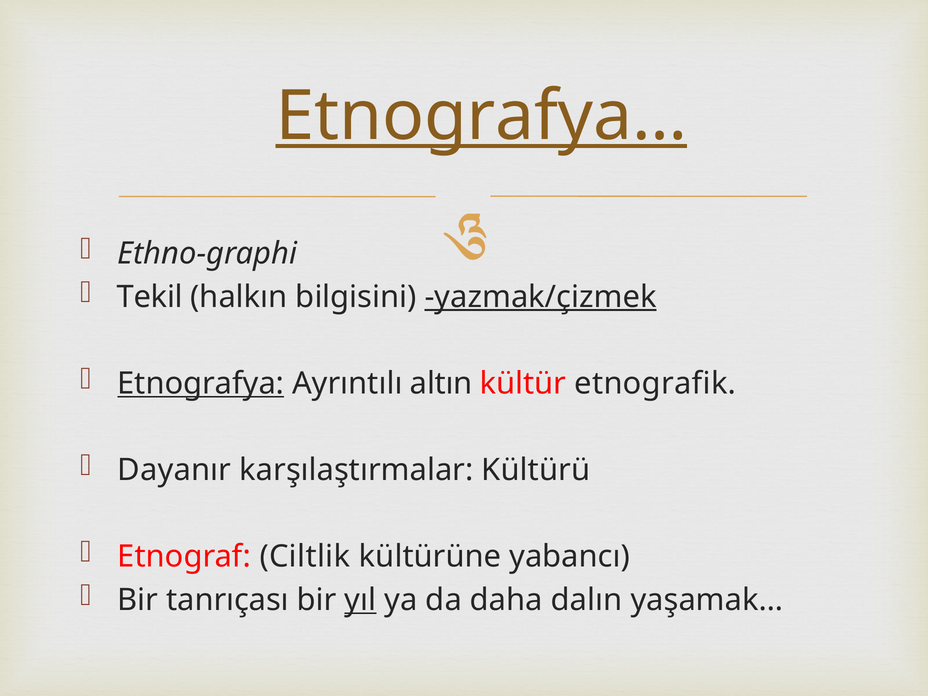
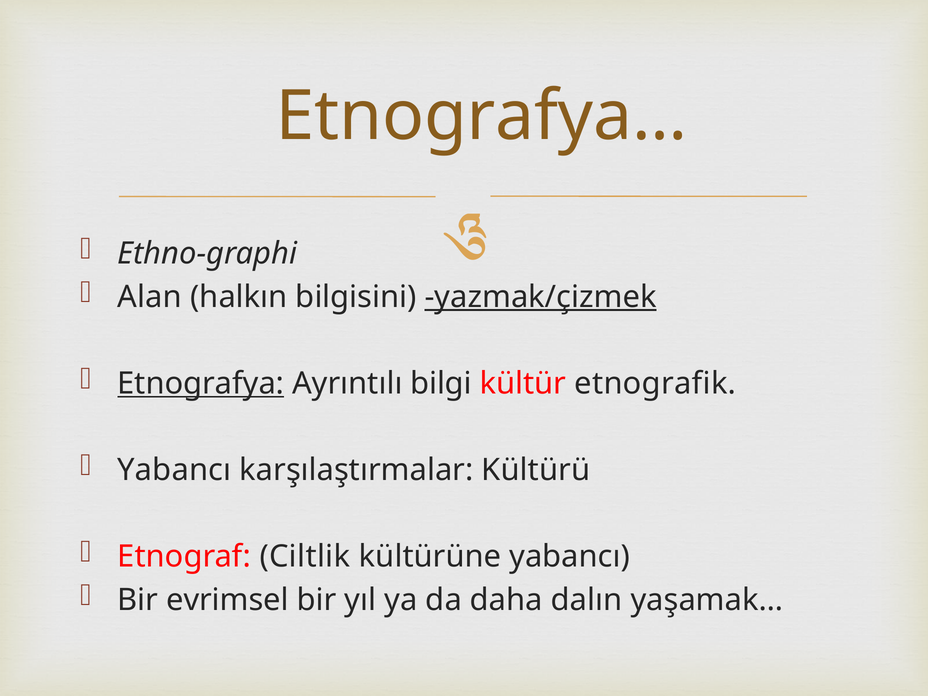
Etnografya… underline: present -> none (481, 116)
Tekil: Tekil -> Alan (150, 297)
altın: altın -> bilgi (441, 383)
Dayanır: Dayanır -> Yabancı (174, 470)
tanrıçası: tanrıçası -> evrimsel (227, 600)
yıl underline: present -> none (360, 600)
